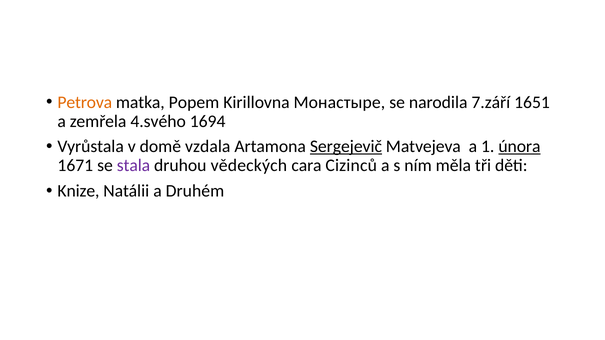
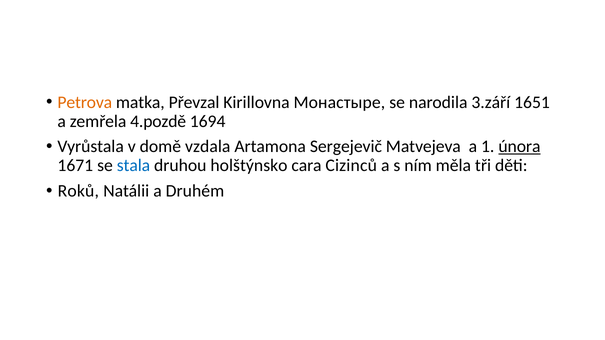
Popem: Popem -> Převzal (194, 102)
7.září: 7.září -> 3.září (491, 102)
4.svého: 4.svého -> 4.pozdě (158, 121)
Sergejevič underline: present -> none (346, 147)
stala colour: purple -> blue (133, 166)
vědeckých: vědeckých -> holštýnsko (249, 166)
Knize: Knize -> Roků (78, 191)
